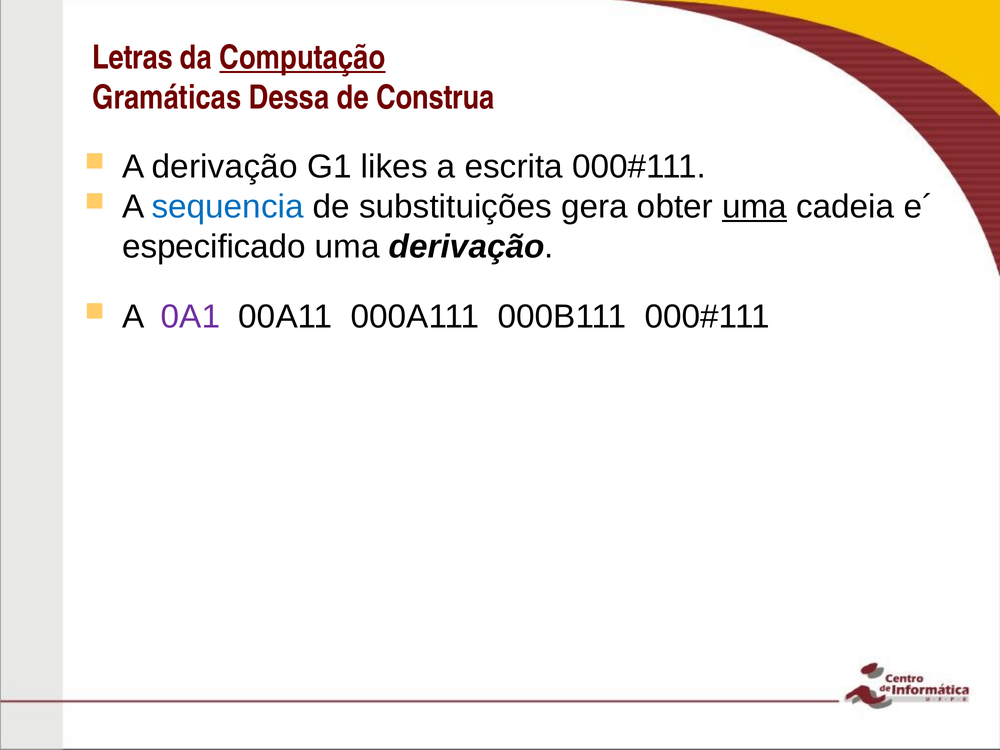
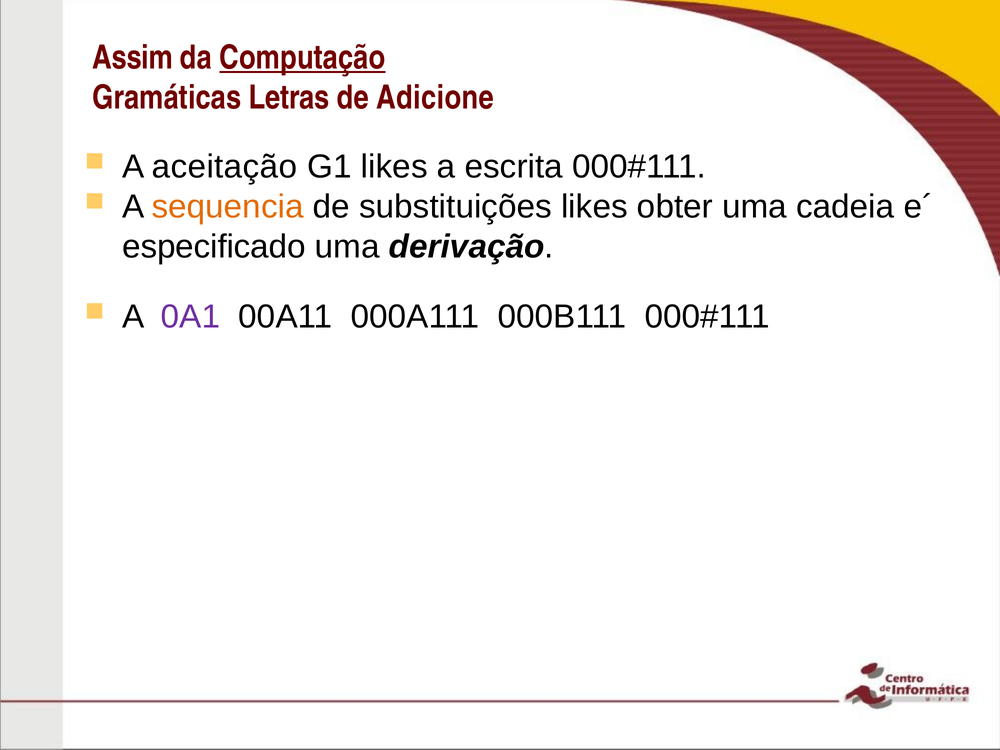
Letras: Letras -> Assim (133, 58)
Dessa: Dessa -> Letras (289, 98)
Construa: Construa -> Adicione (435, 98)
A derivação: derivação -> aceitação (225, 167)
sequencia colour: blue -> orange (228, 207)
substituições gera: gera -> likes (594, 207)
uma underline: present -> none (755, 207)
